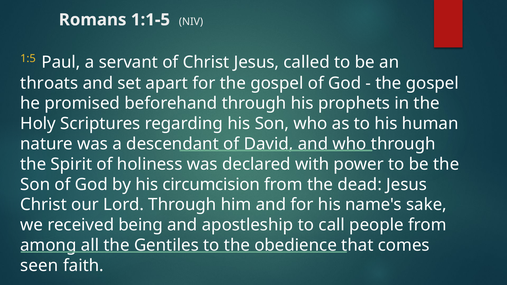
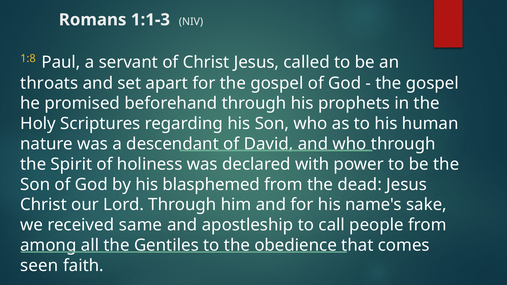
1:1-5: 1:1-5 -> 1:1-3 (150, 20)
1:5: 1:5 -> 1:8 (28, 59)
circumcision: circumcision -> blasphemed (211, 185)
being: being -> same (140, 225)
